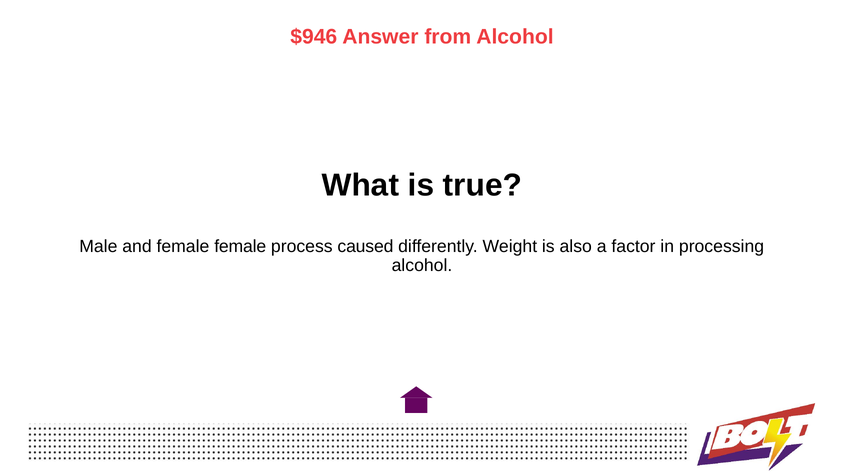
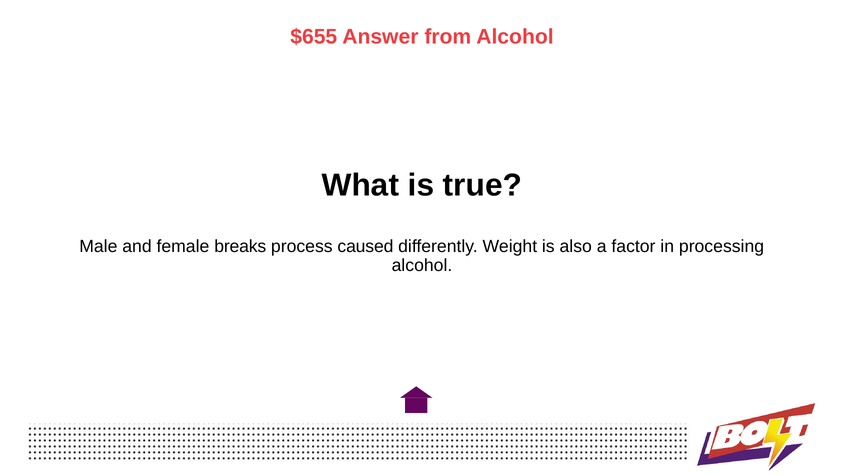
$946: $946 -> $655 (314, 37)
female female: female -> breaks (240, 246)
